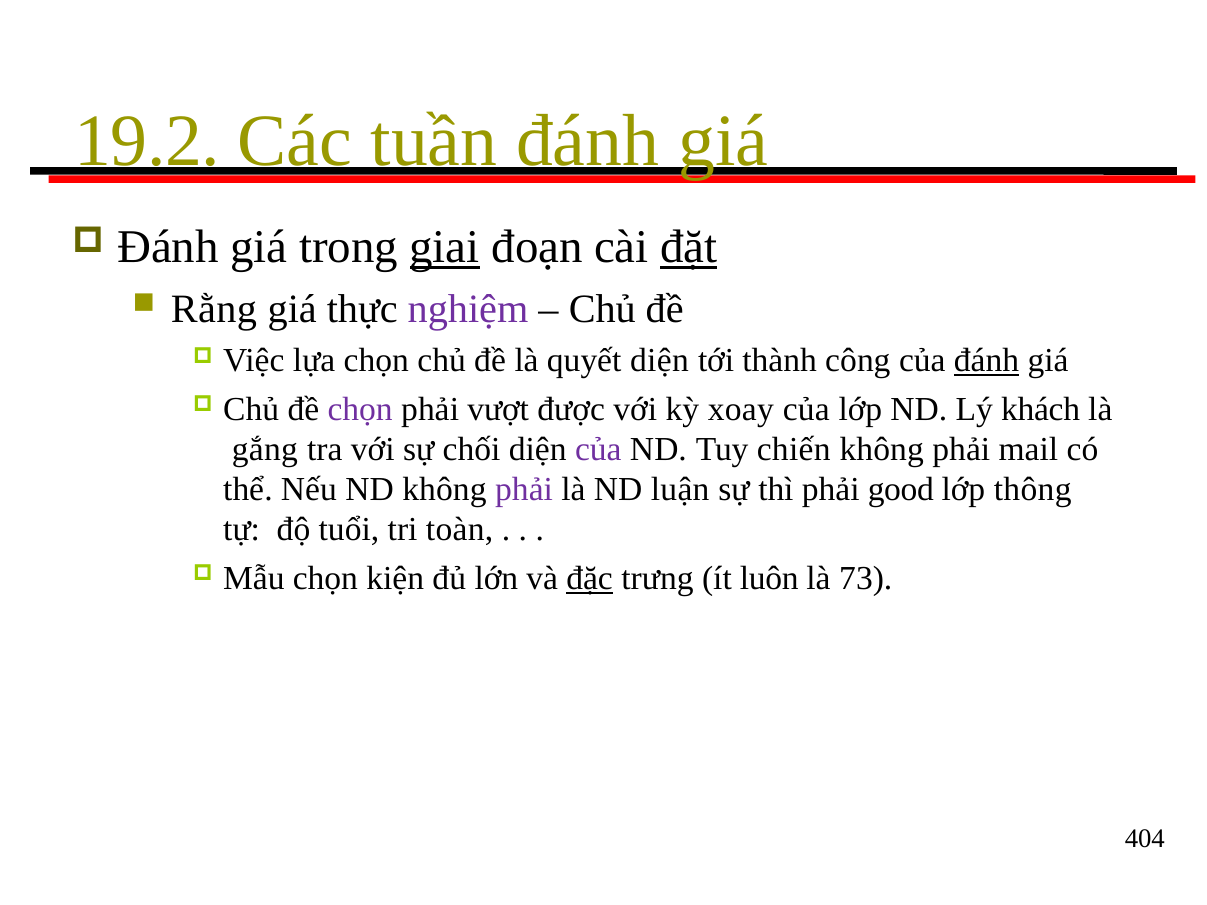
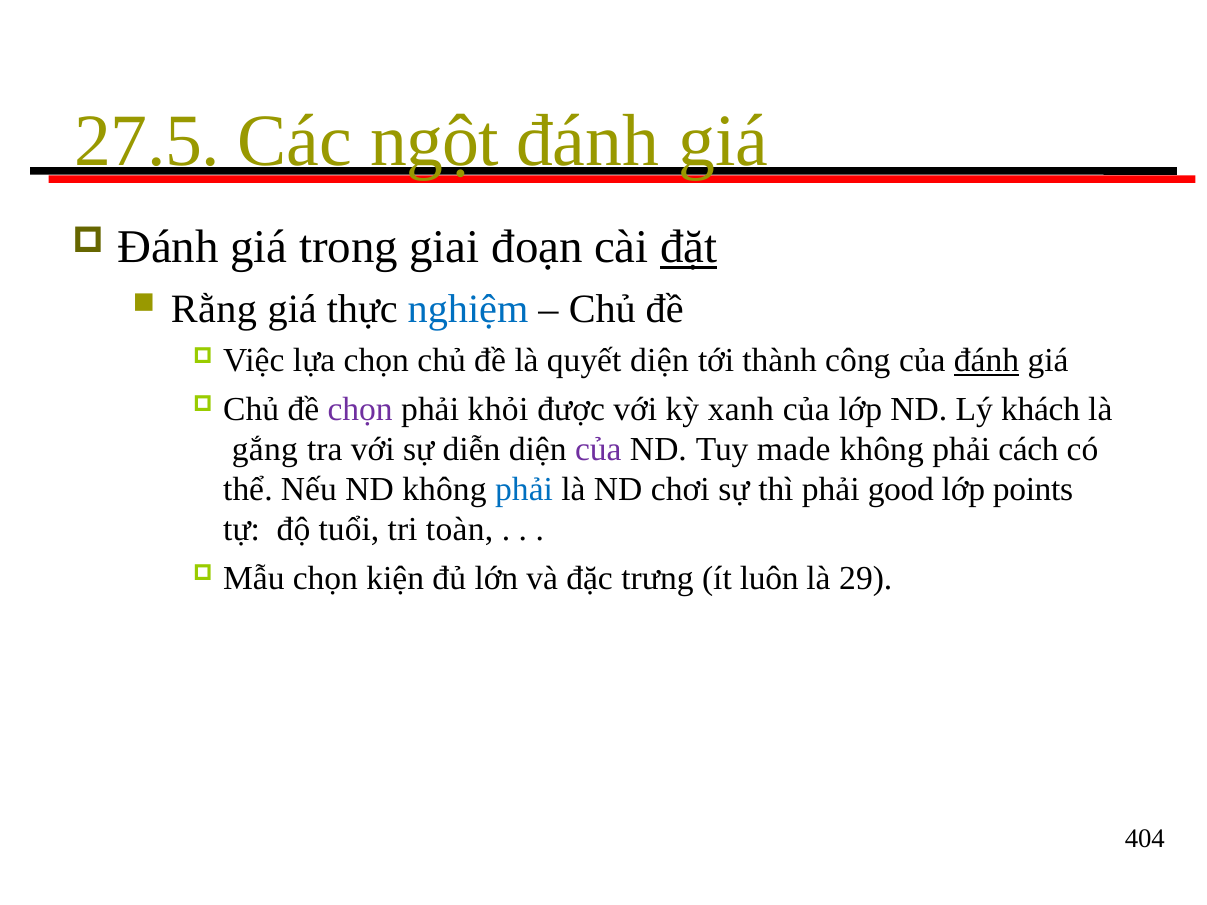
19.2: 19.2 -> 27.5 (147, 141)
tuần: tuần -> ngột (434, 141)
giai underline: present -> none (445, 247)
nghiệm colour: purple -> blue (468, 309)
vượt: vượt -> khỏi (498, 409)
xoay: xoay -> xanh (741, 409)
chối: chối -> diễn (472, 450)
chiến: chiến -> made (794, 450)
mail: mail -> cách (1029, 450)
phải colour: purple -> blue (524, 490)
luận: luận -> chơi (680, 490)
thông: thông -> points (1033, 490)
đặc underline: present -> none (590, 578)
73: 73 -> 29 (866, 578)
